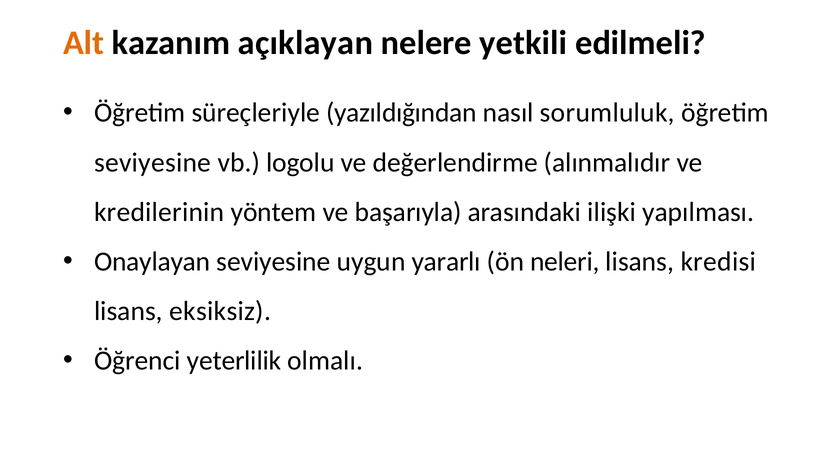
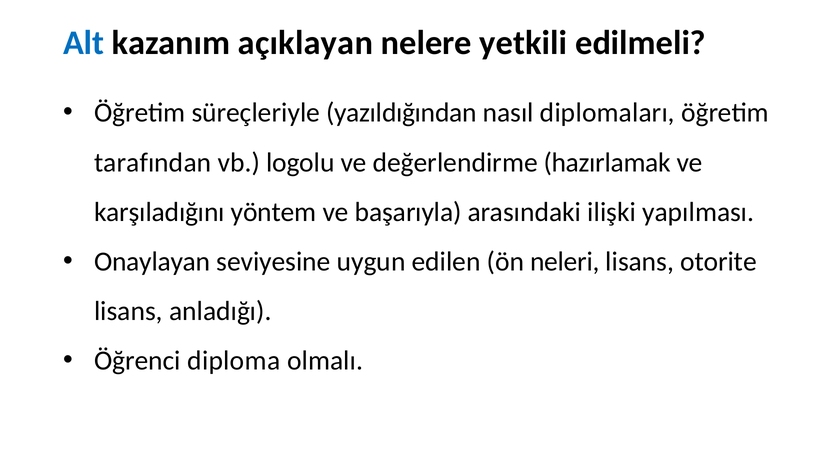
Alt colour: orange -> blue (84, 43)
sorumluluk: sorumluluk -> diplomaları (607, 113)
seviyesine: seviyesine -> tarafından (153, 162)
alınmalıdır: alınmalıdır -> hazırlamak (607, 162)
kredilerinin: kredilerinin -> karşıladığını (159, 212)
yararlı: yararlı -> edilen (446, 262)
kredisi: kredisi -> otorite (719, 262)
eksiksiz: eksiksiz -> anladığı (220, 311)
yeterlilik: yeterlilik -> diploma (234, 361)
